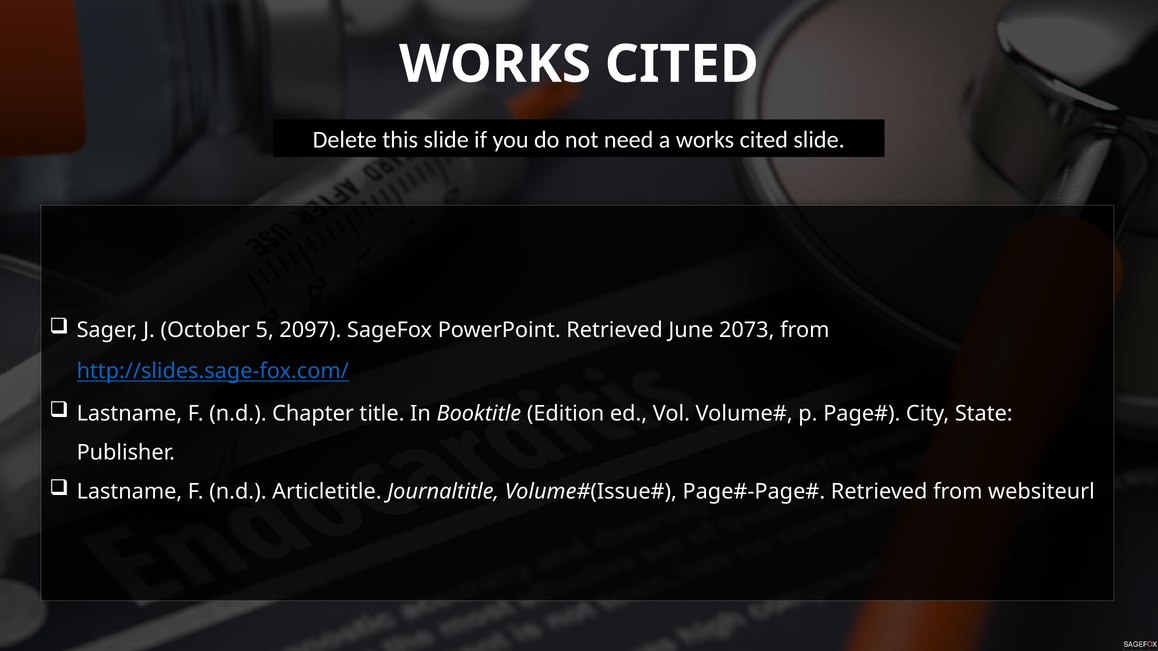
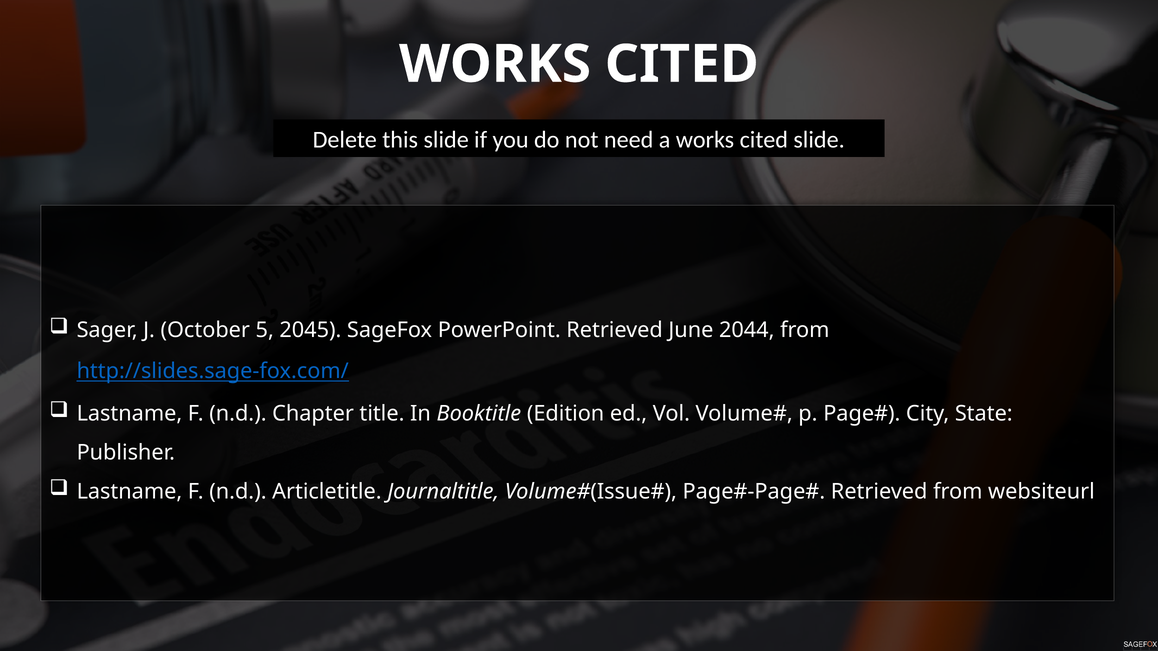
2097: 2097 -> 2045 (310, 330)
2073: 2073 -> 2044 (747, 330)
